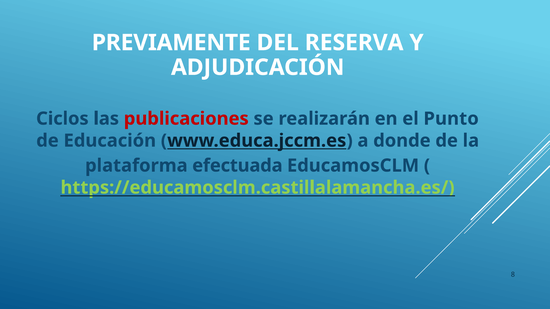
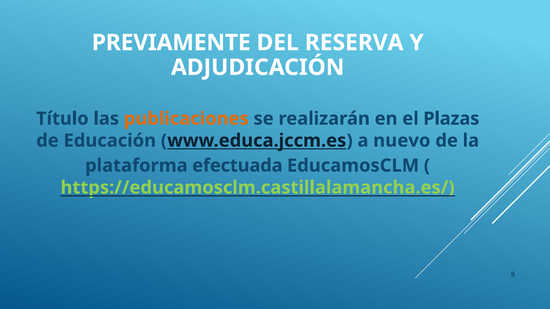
Ciclos: Ciclos -> Título (62, 119)
publicaciones colour: red -> orange (186, 119)
Punto: Punto -> Plazas (451, 119)
donde: donde -> nuevo (402, 141)
